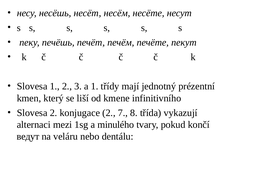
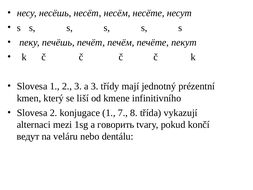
a 1: 1 -> 3 (95, 86)
konjugace 2: 2 -> 1 (109, 113)
minulého: minulého -> говорить (116, 124)
